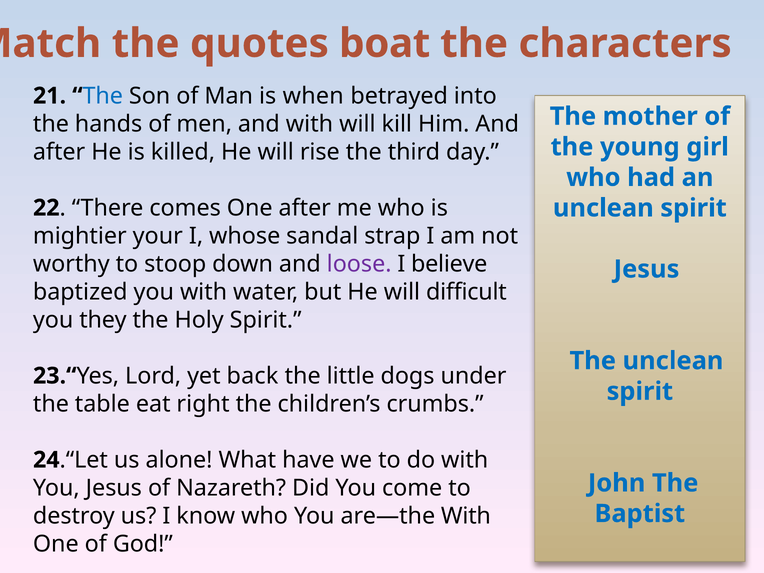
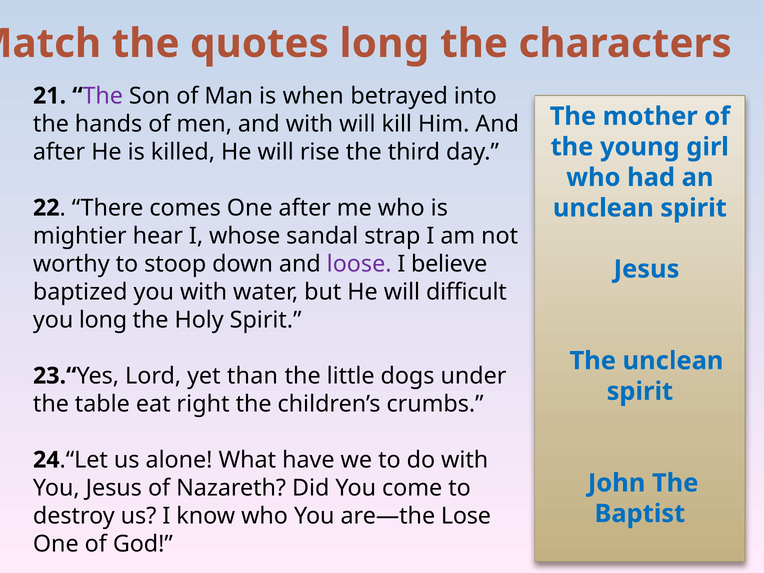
quotes boat: boat -> long (384, 44)
The colour: blue -> purple (103, 96)
your: your -> hear (158, 236)
you they: they -> long (103, 320)
back: back -> than (252, 376)
are—the With: With -> Lose (466, 516)
